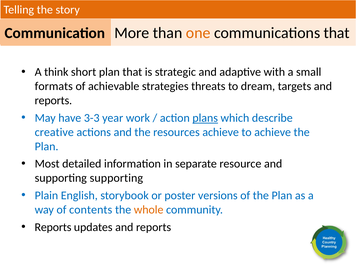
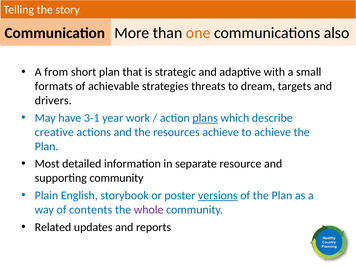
communications that: that -> also (337, 33)
think: think -> from (56, 72)
reports: reports -> drivers (53, 101)
3-3: 3-3 -> 3-1 (92, 118)
supporting supporting: supporting -> community (116, 178)
versions underline: none -> present (218, 195)
whole colour: orange -> purple (149, 210)
Reports: Reports -> Related (53, 227)
